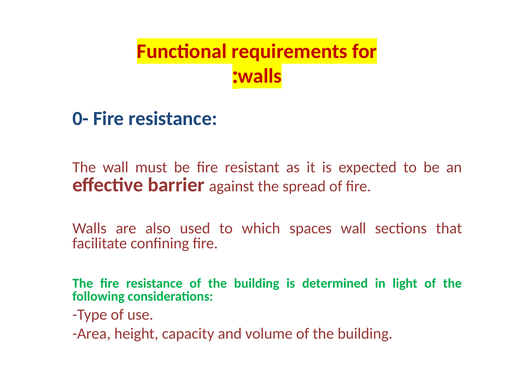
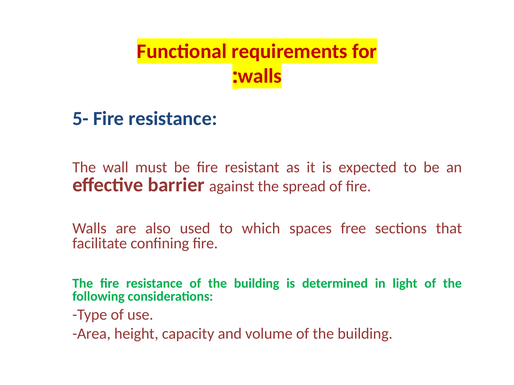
0-: 0- -> 5- (80, 119)
spaces wall: wall -> free (353, 229)
